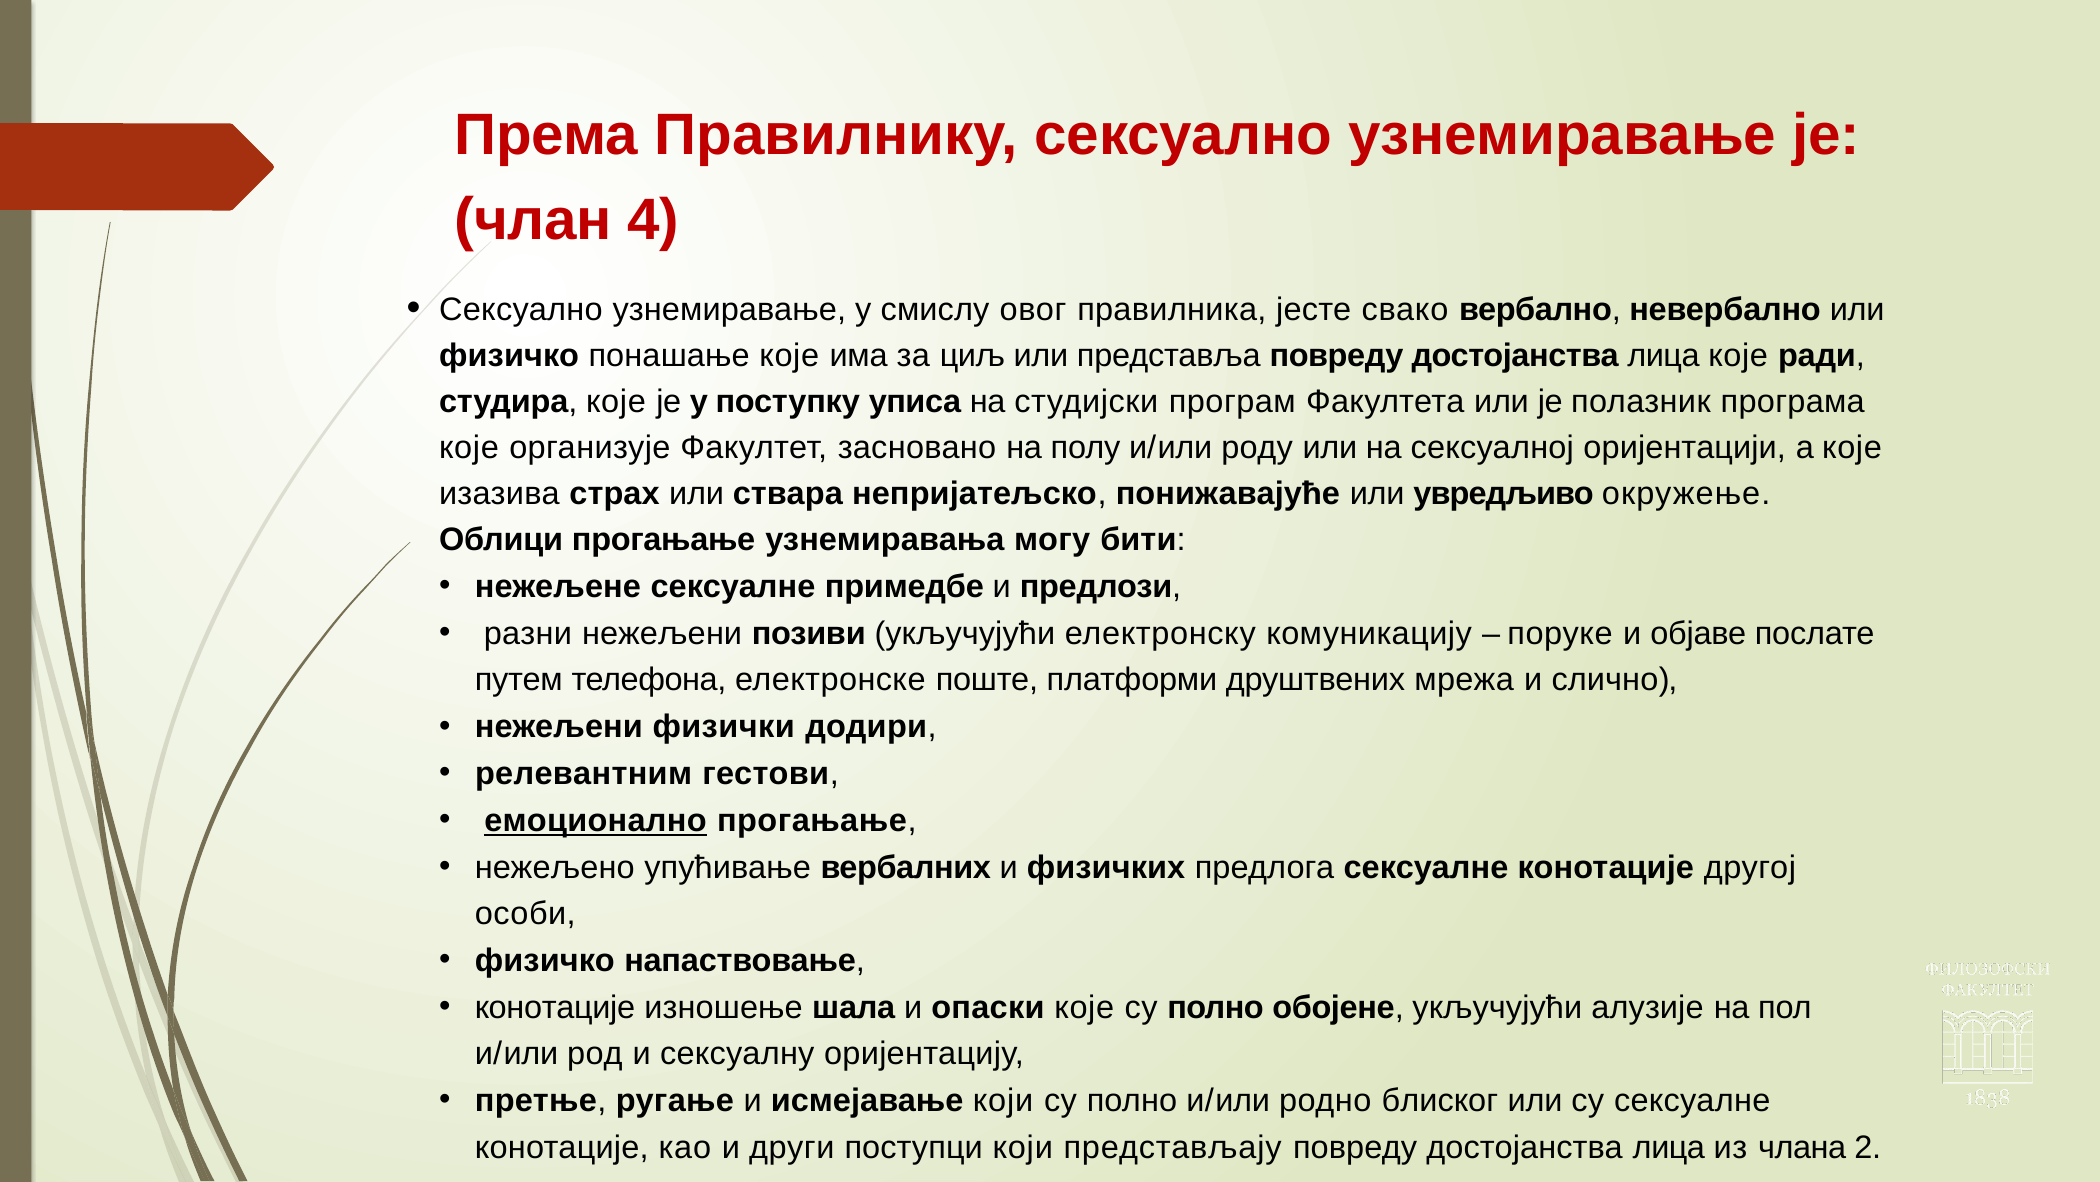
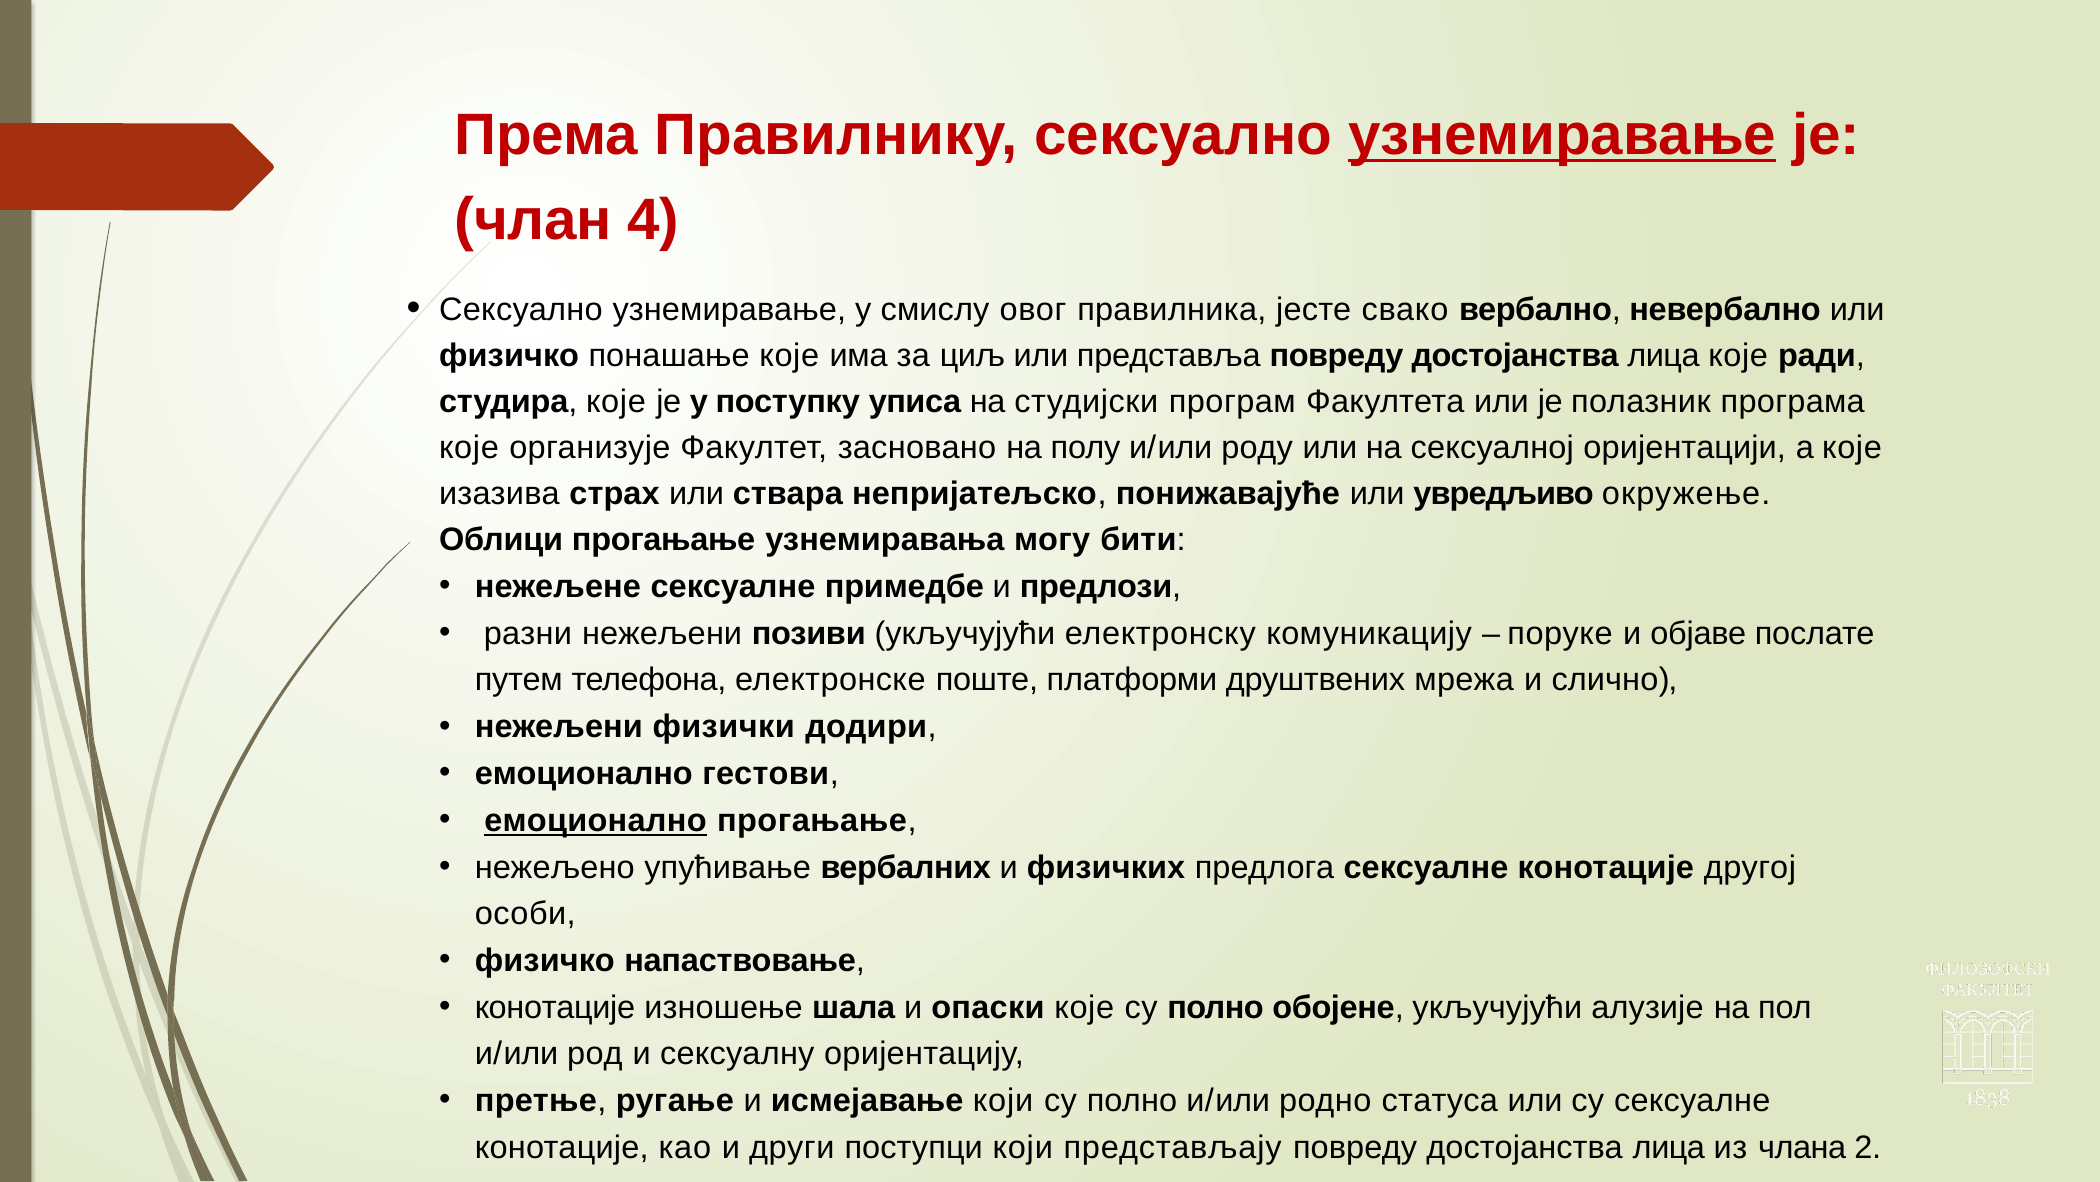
узнемиравање underline: none -> present (1562, 135)
релевантним: релевантним -> емоционално (584, 774)
блиског: блиског -> статуса (1440, 1101)
